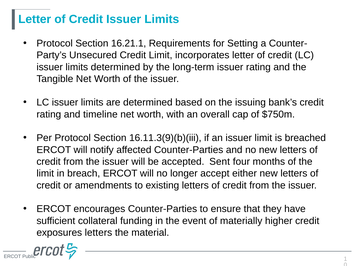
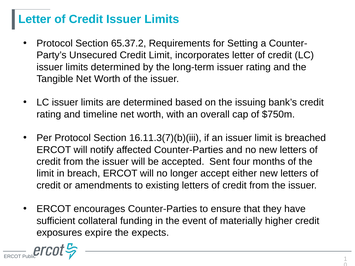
16.21.1: 16.21.1 -> 65.37.2 (129, 43)
16.11.3(9)(b)(iii: 16.11.3(9)(b)(iii -> 16.11.3(7)(b)(iii (165, 138)
exposures letters: letters -> expire (98, 233)
material: material -> expects (150, 233)
